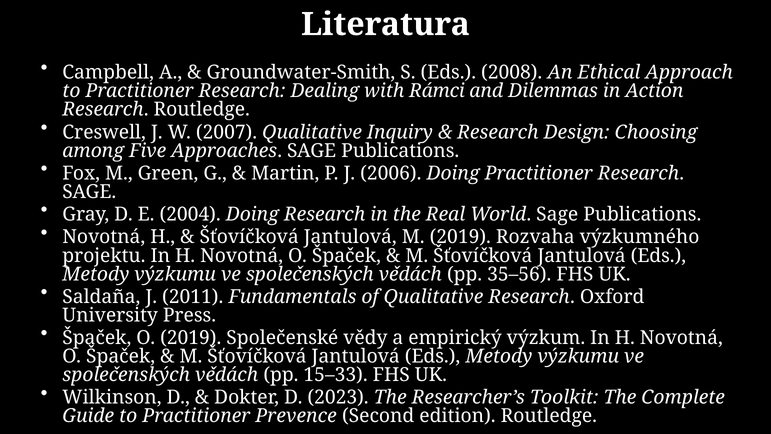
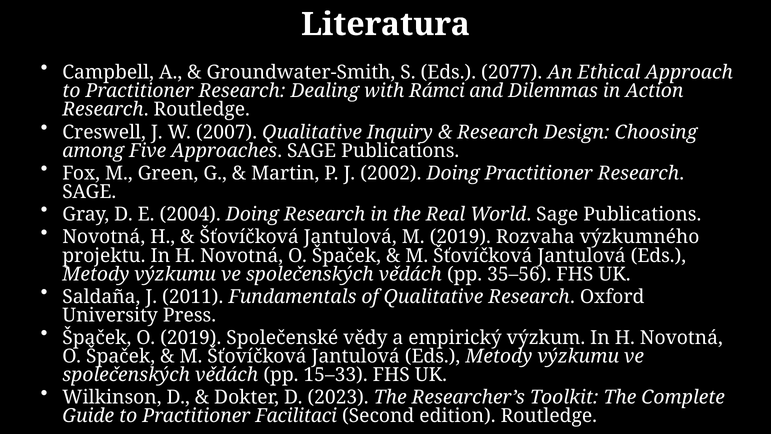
2008: 2008 -> 2077 (512, 72)
2006: 2006 -> 2002 (391, 173)
Prevence: Prevence -> Facilitaci (296, 416)
